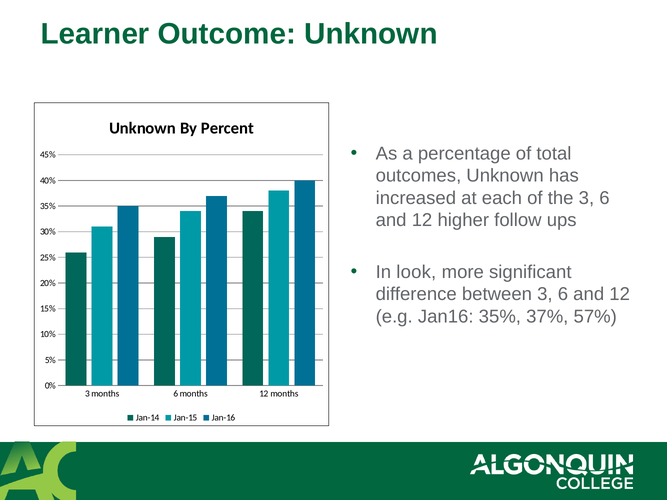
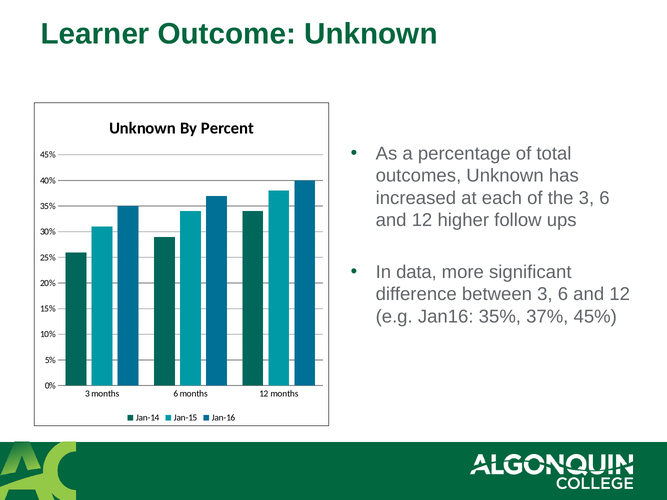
look: look -> data (416, 272)
37% 57%: 57% -> 45% (595, 317)
